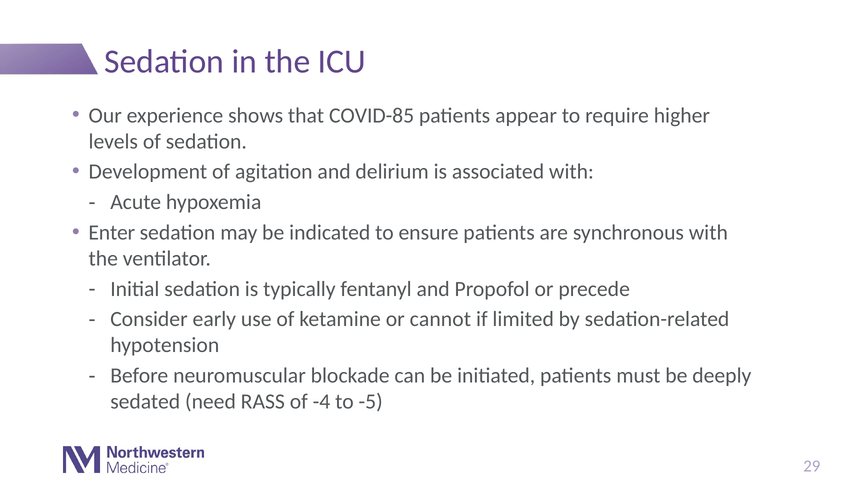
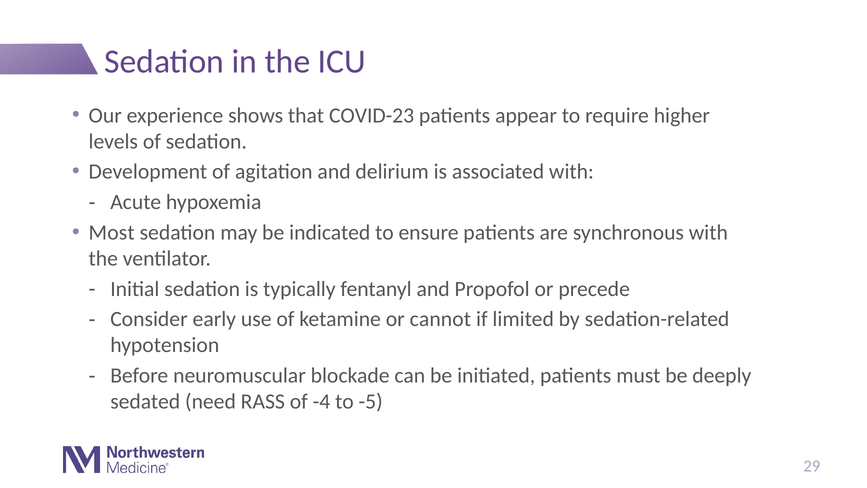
COVID-85: COVID-85 -> COVID-23 (372, 115)
Enter: Enter -> Most (112, 232)
